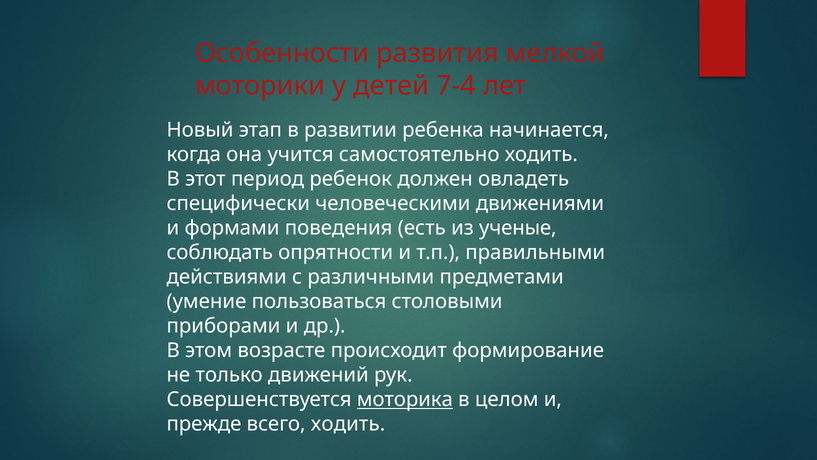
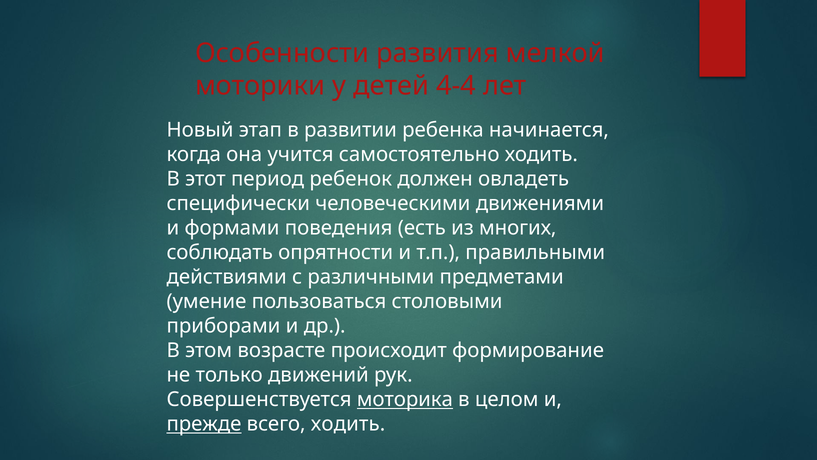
7-4: 7-4 -> 4-4 (456, 86)
ученые: ученые -> многих (518, 228)
прежде underline: none -> present (204, 424)
